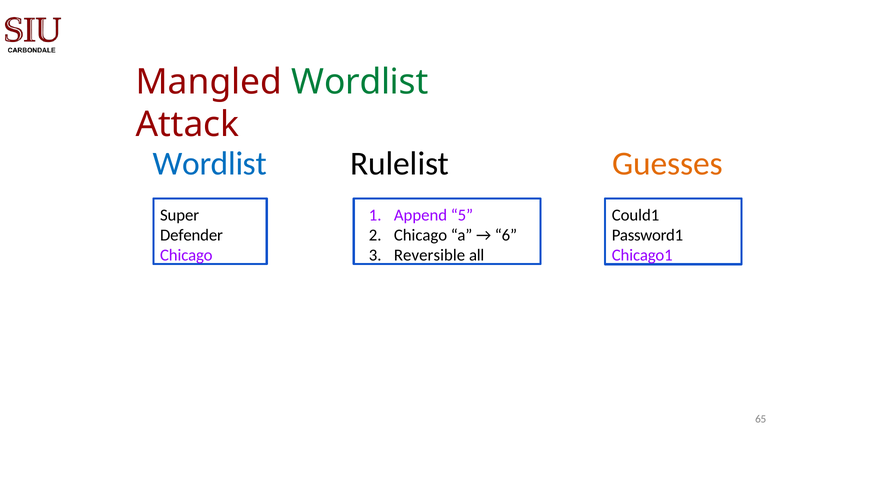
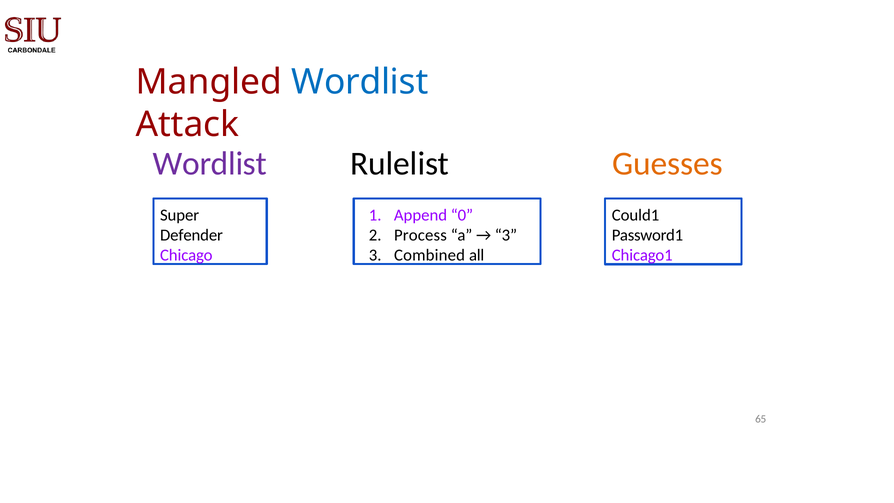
Wordlist colour: green -> blue (360, 82)
Wordlist colour: blue -> purple (210, 163)
5: 5 -> 0 (462, 215)
Chicago: Chicago -> Process (420, 235)
6: 6 -> 3 (506, 235)
Reversible: Reversible -> Combined (430, 255)
